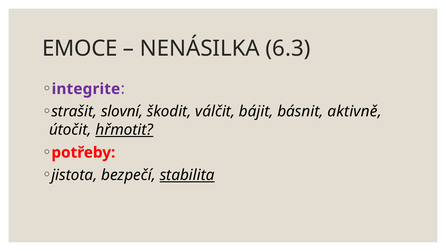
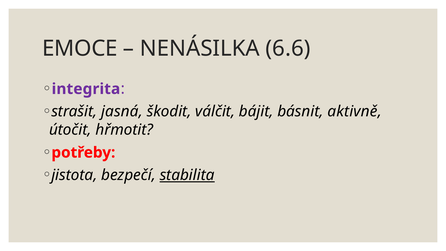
6.3: 6.3 -> 6.6 (288, 48)
integrite: integrite -> integrita (86, 89)
slovní: slovní -> jasná (122, 111)
hřmotit underline: present -> none (124, 130)
